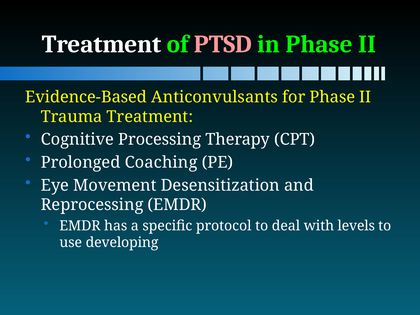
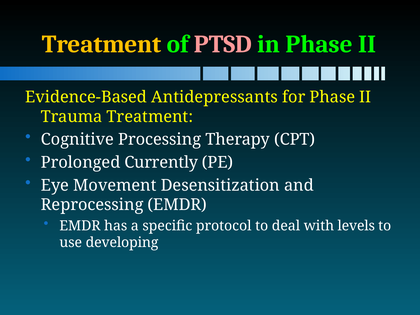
Treatment colour: white -> yellow (102, 44)
Anticonvulsants: Anticonvulsants -> Antidepressants (215, 97)
Coaching: Coaching -> Currently (161, 162)
